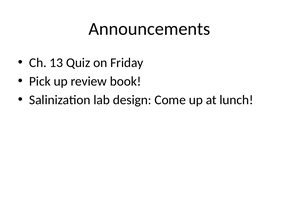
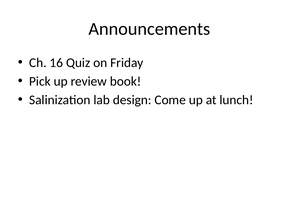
13: 13 -> 16 (56, 63)
